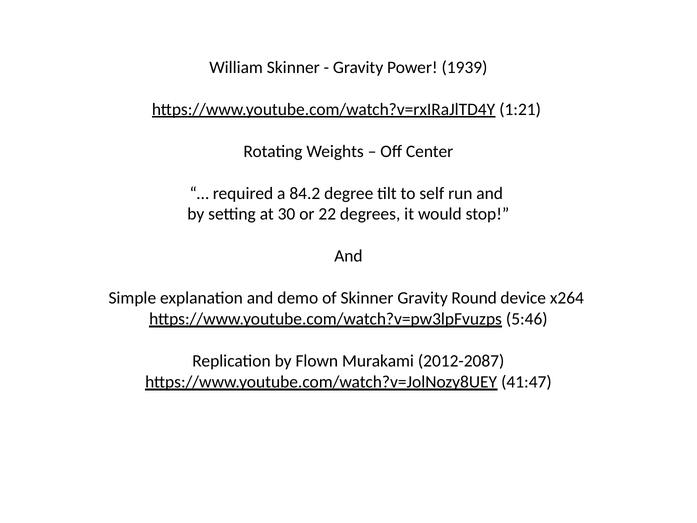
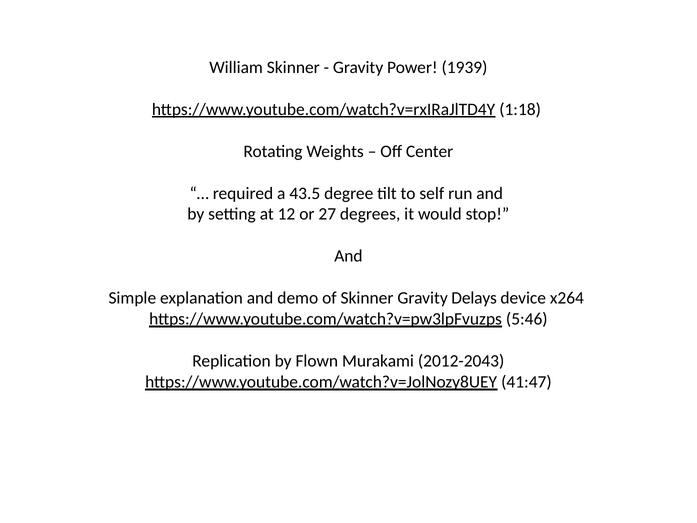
1:21: 1:21 -> 1:18 (520, 109)
84.2: 84.2 -> 43.5 (305, 193)
30: 30 -> 12 (286, 214)
22: 22 -> 27 (327, 214)
Round: Round -> Delays (474, 298)
2012-2087: 2012-2087 -> 2012-2043 (461, 361)
